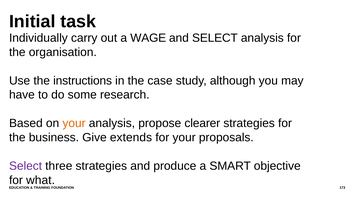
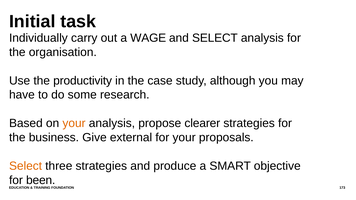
instructions: instructions -> productivity (83, 81)
extends: extends -> external (131, 138)
Select colour: purple -> orange (26, 166)
what: what -> been (41, 180)
